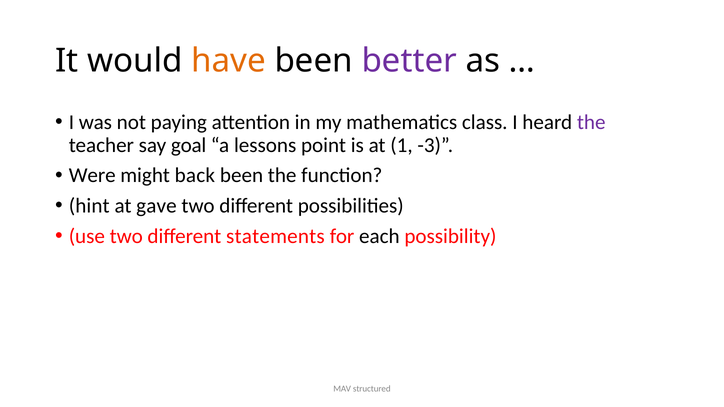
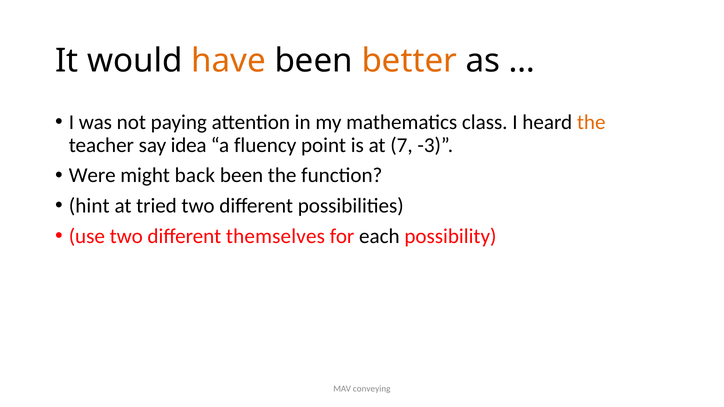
better colour: purple -> orange (409, 61)
the colour: purple -> orange (591, 122)
goal: goal -> idea (189, 145)
lessons: lessons -> fluency (265, 145)
1: 1 -> 7 (402, 145)
gave: gave -> tried (157, 206)
statements: statements -> themselves (275, 236)
structured: structured -> conveying (372, 389)
